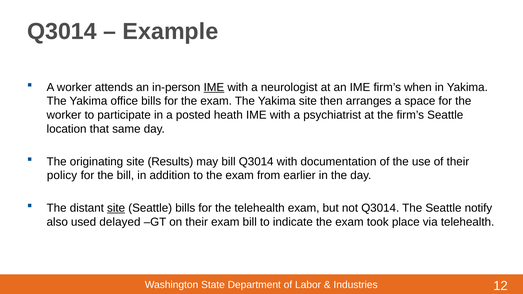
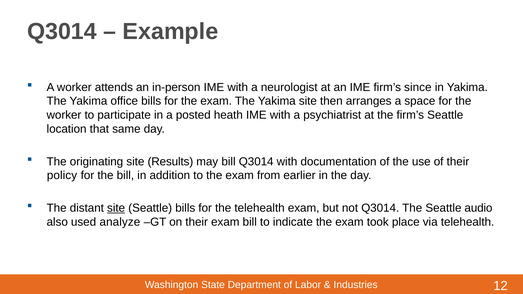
IME underline: present -> none (214, 87)
when: when -> since (418, 87)
notify: notify -> audio (478, 208)
delayed: delayed -> analyze (120, 222)
